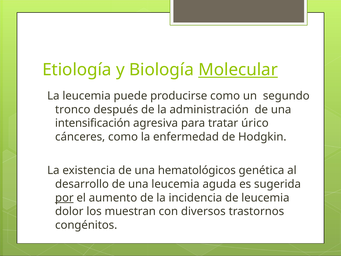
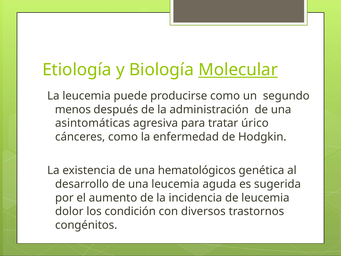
tronco: tronco -> menos (73, 109)
intensificación: intensificación -> asintomáticas (93, 123)
por underline: present -> none (64, 198)
muestran: muestran -> condición (130, 211)
